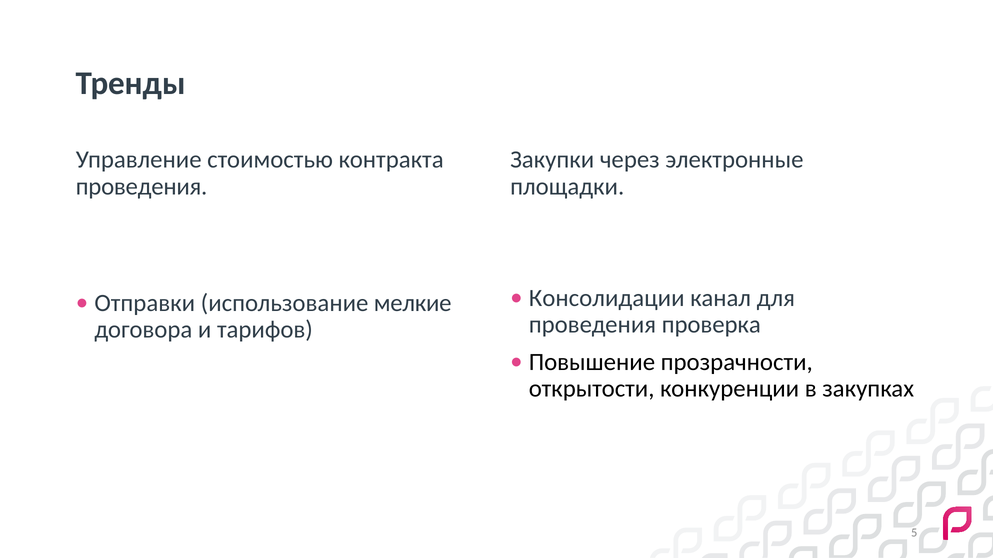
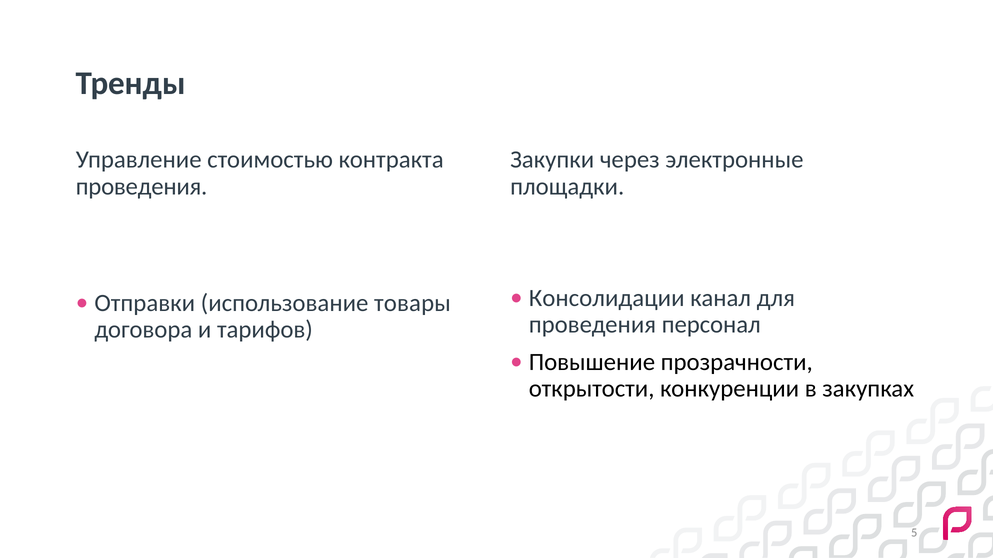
мелкие: мелкие -> товары (412, 303)
проверка: проверка -> персонал (711, 325)
